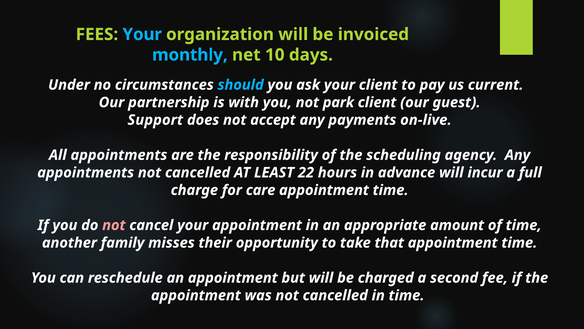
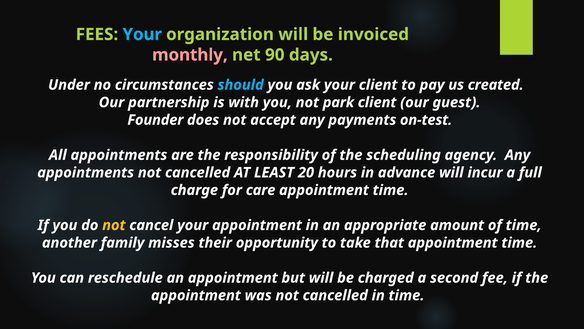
monthly colour: light blue -> pink (190, 55)
10: 10 -> 90 (275, 55)
current: current -> created (496, 85)
Support: Support -> Founder (155, 120)
on-live: on-live -> on-test (426, 120)
22: 22 -> 20 (306, 172)
not colour: pink -> yellow (114, 225)
